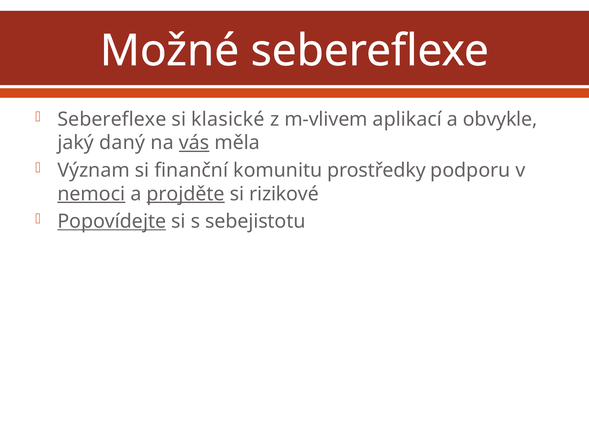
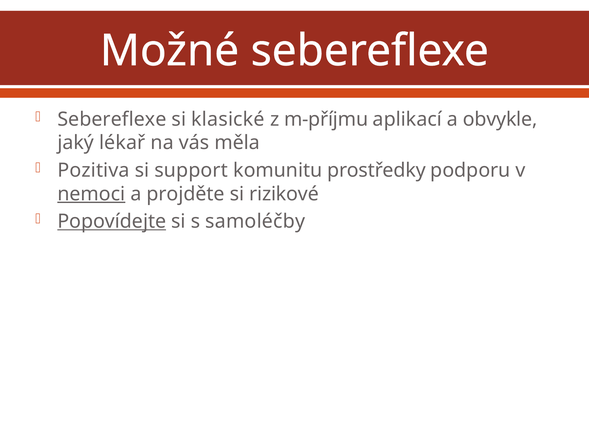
m-vlivem: m-vlivem -> m-příjmu (326, 119)
daný: daný -> lékař (122, 143)
vás underline: present -> none (194, 143)
Význam: Význam -> Pozitiva (93, 170)
finanční: finanční -> support (191, 170)
projděte underline: present -> none (186, 194)
sebejistotu: sebejistotu -> samoléčby (255, 221)
